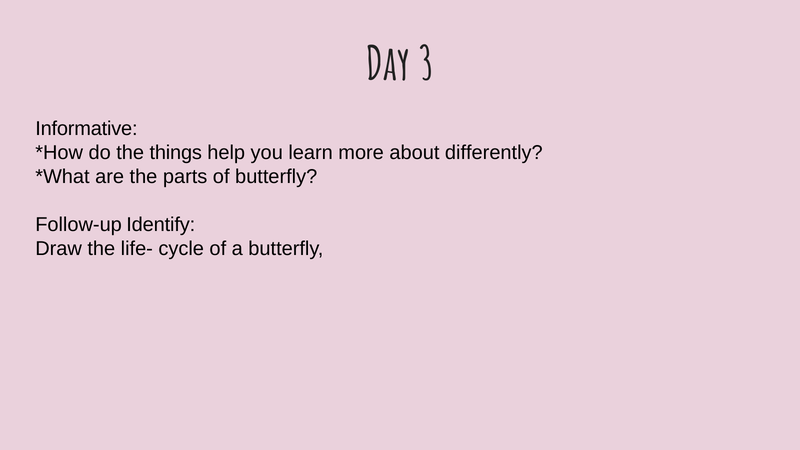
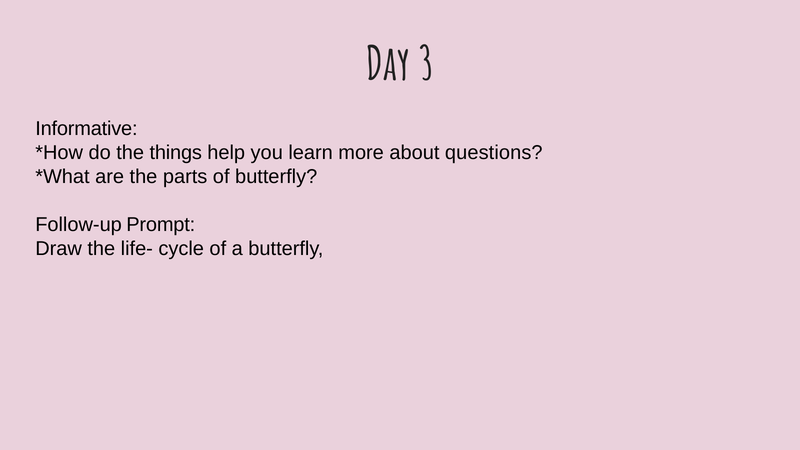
differently: differently -> questions (494, 153)
Identify: Identify -> Prompt (161, 225)
